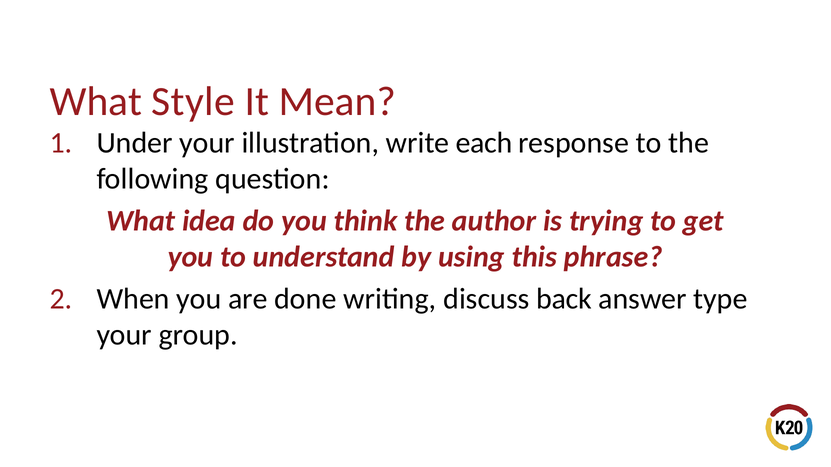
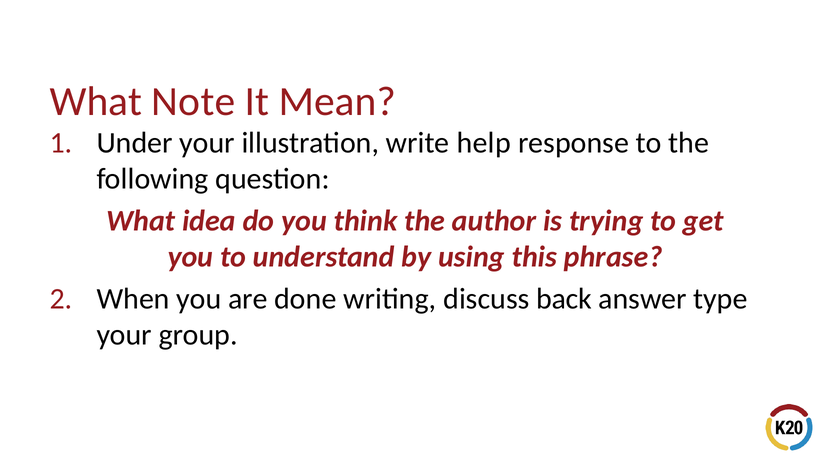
Style: Style -> Note (193, 102)
each: each -> help (484, 143)
